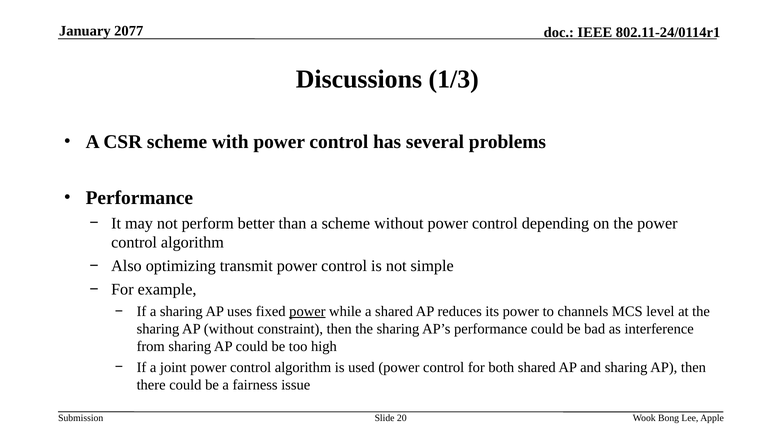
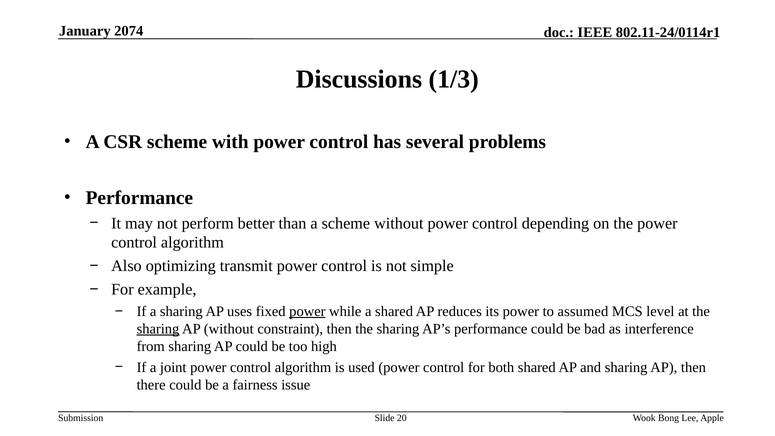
2077: 2077 -> 2074 (129, 31)
channels: channels -> assumed (583, 311)
sharing underline: none -> present (158, 329)
